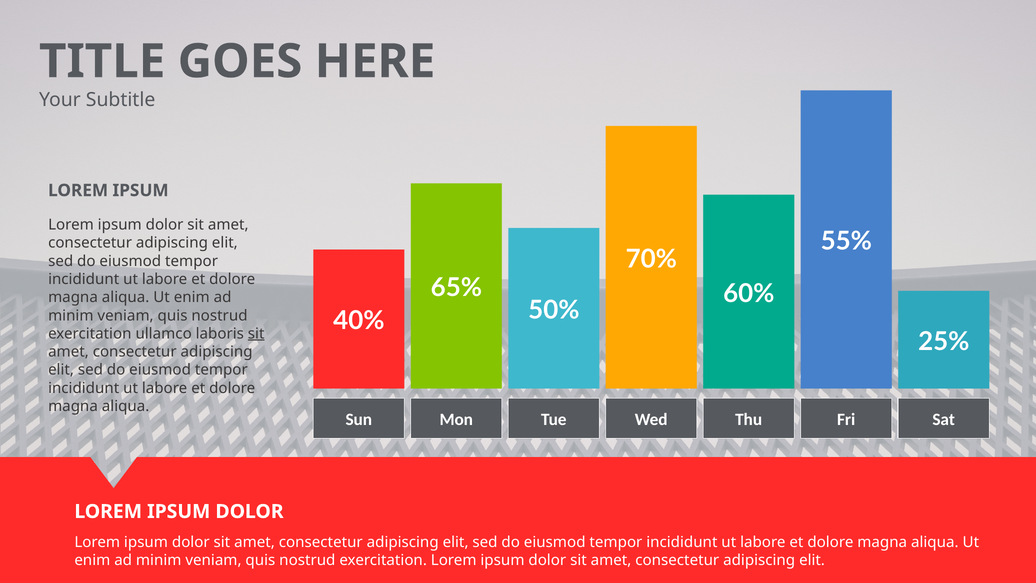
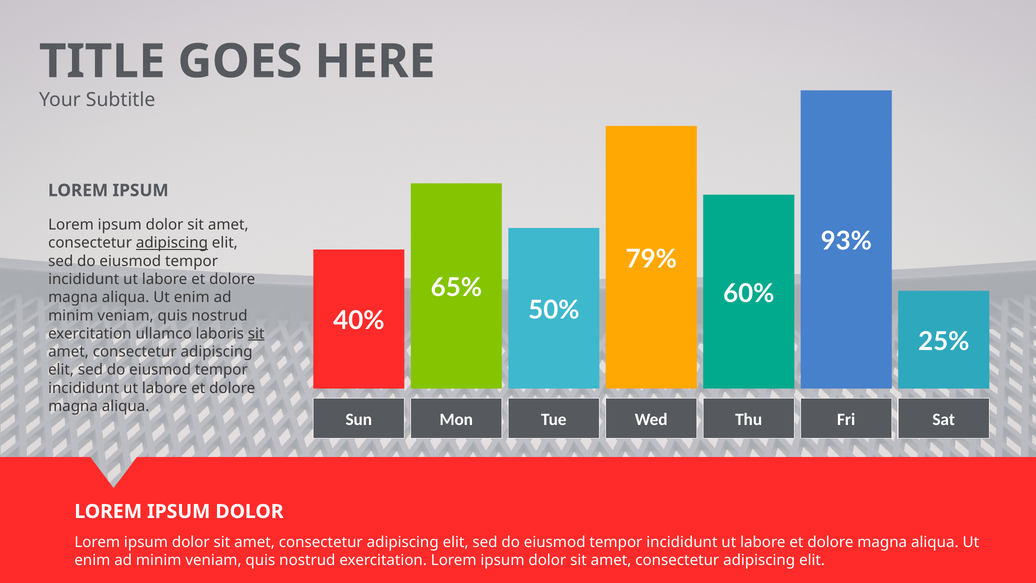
55%: 55% -> 93% (846, 241)
adipiscing underline: none -> present (172, 243)
70%: 70% -> 79% (651, 259)
